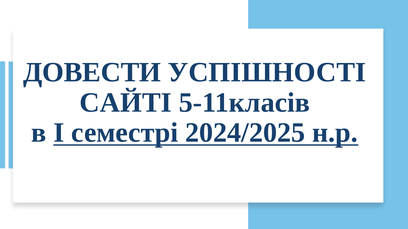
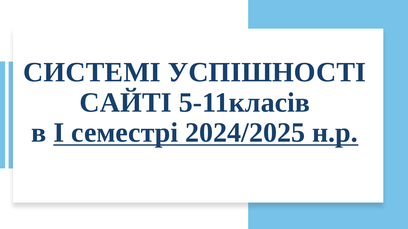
ДОВЕСТИ: ДОВЕСТИ -> СИСТЕМІ (92, 72)
